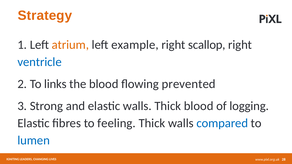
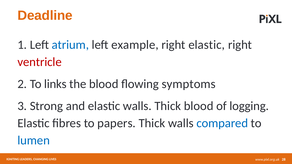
Strategy: Strategy -> Deadline (45, 16)
atrium colour: orange -> blue (70, 45)
right scallop: scallop -> elastic (207, 45)
ventricle colour: blue -> red (40, 62)
prevented: prevented -> symptoms (189, 84)
feeling: feeling -> papers (117, 123)
